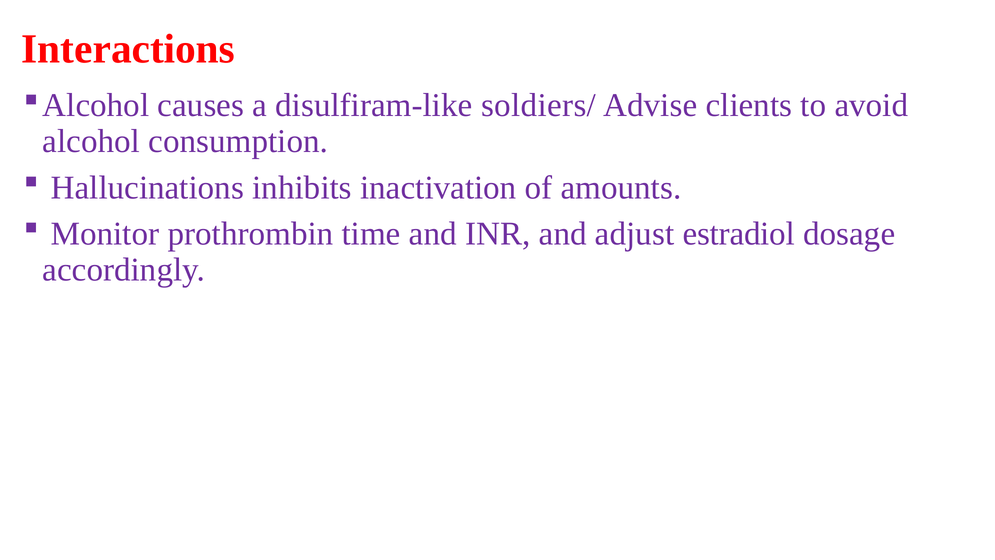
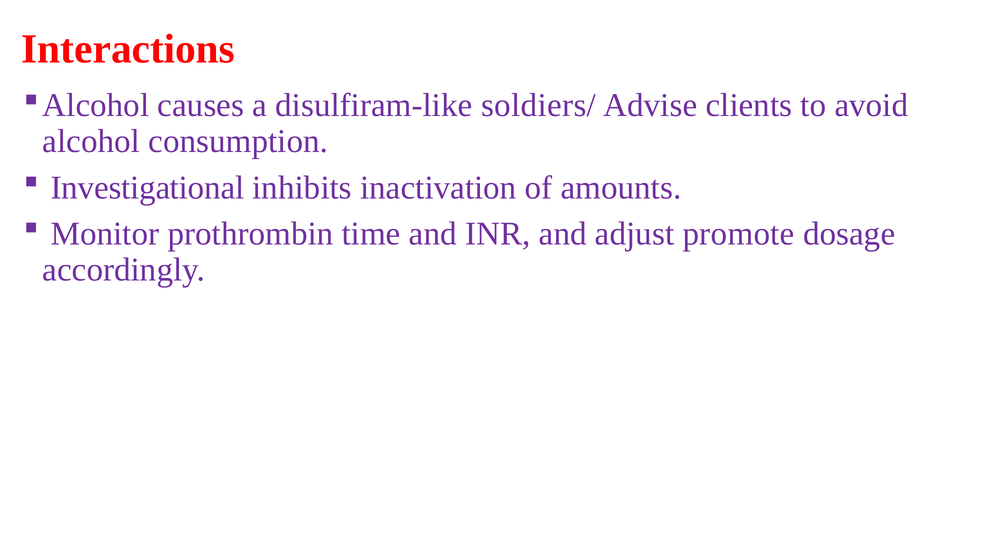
Hallucinations: Hallucinations -> Investigational (147, 187)
estradiol: estradiol -> promote (739, 234)
